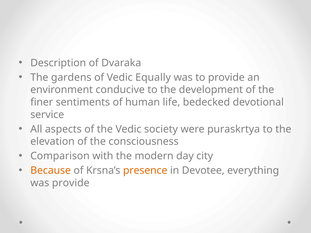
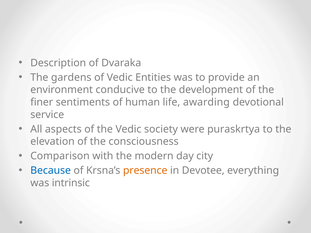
Equally: Equally -> Entities (153, 77)
bedecked: bedecked -> awarding (206, 102)
Because colour: orange -> blue (51, 171)
was provide: provide -> intrinsic (71, 183)
